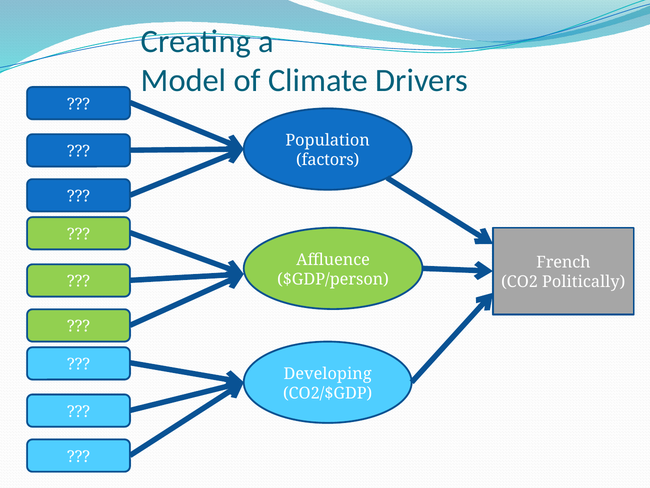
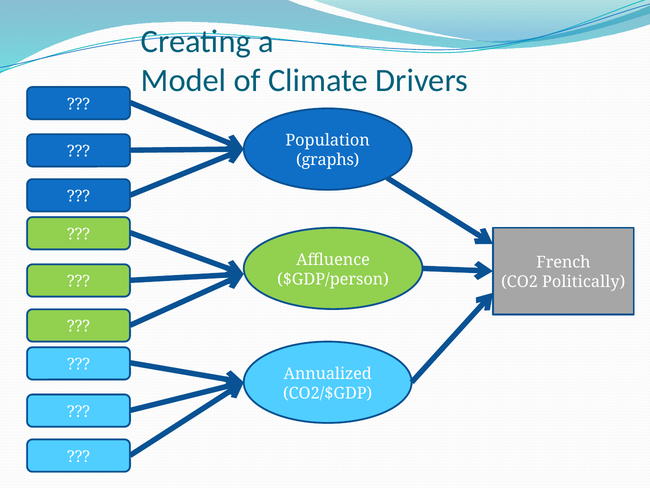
factors: factors -> graphs (328, 160)
Developing: Developing -> Annualized (328, 373)
